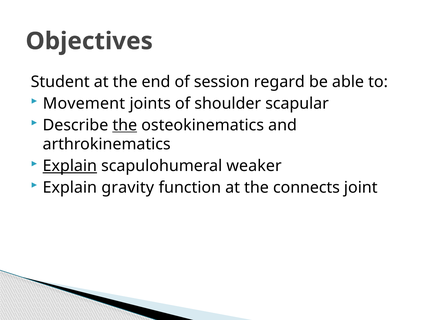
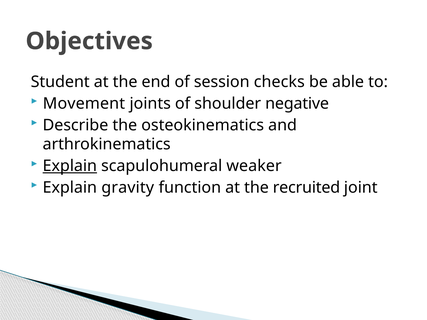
regard: regard -> checks (279, 82)
scapular: scapular -> negative (297, 104)
the underline: present -> none (125, 125)
connects: connects -> recruited (306, 188)
